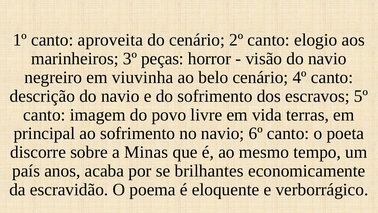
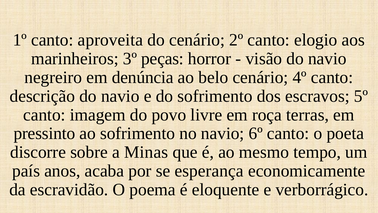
viuvinha: viuvinha -> denúncia (143, 77)
vida: vida -> roça (267, 115)
principal: principal -> pressinto (44, 133)
brilhantes: brilhantes -> esperança (209, 171)
